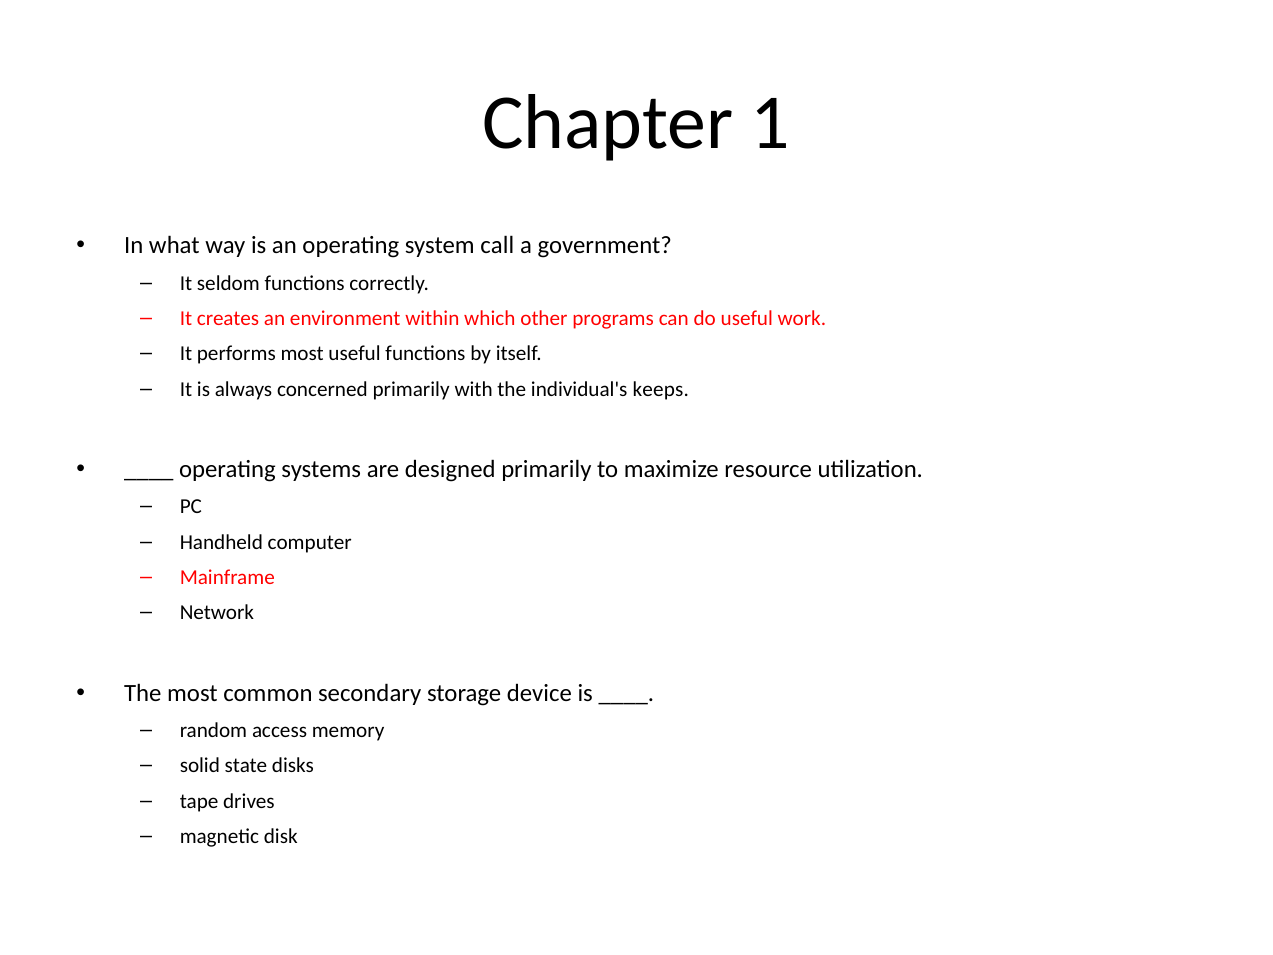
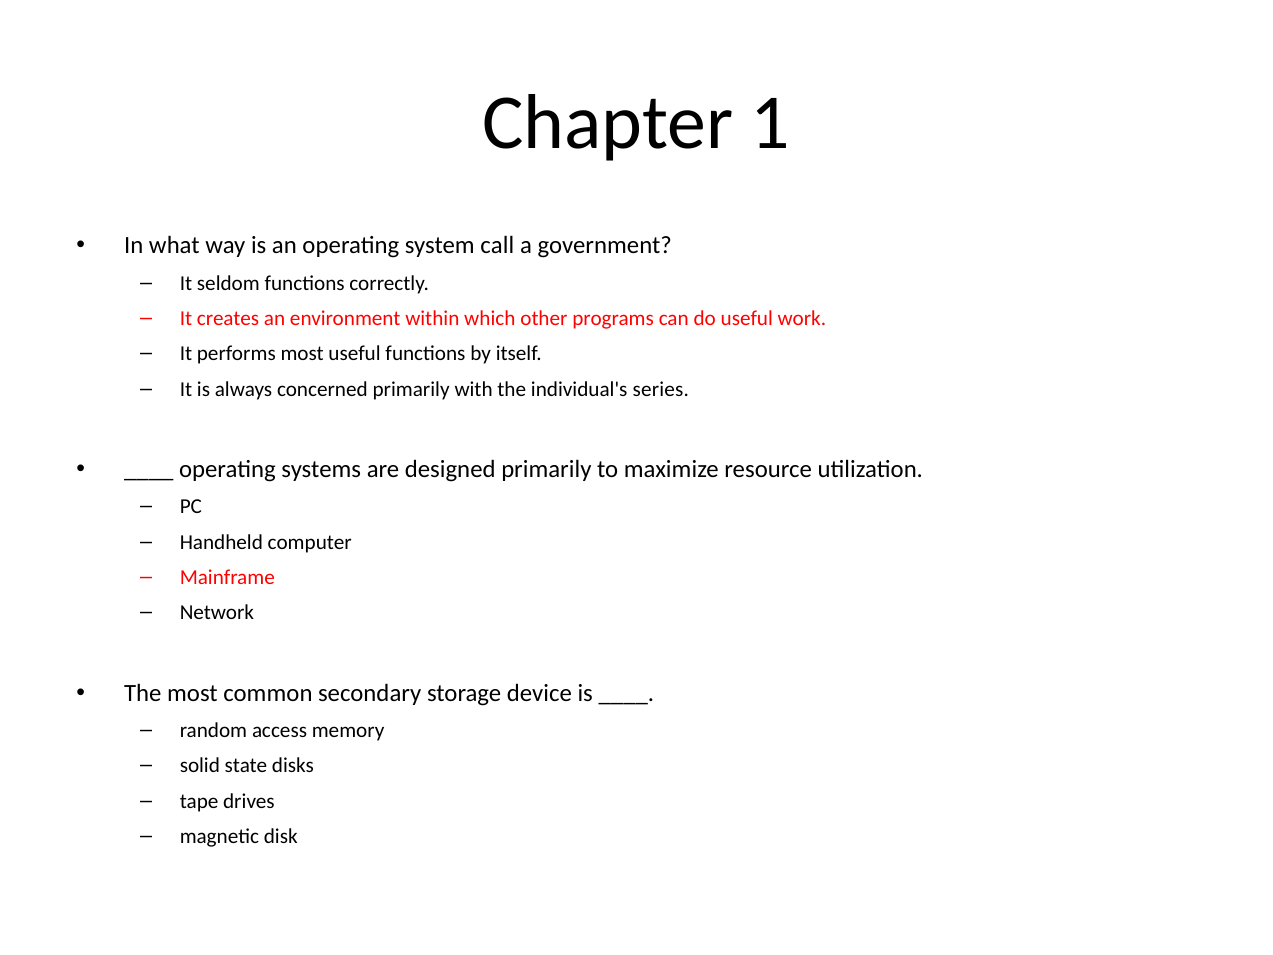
keeps: keeps -> series (661, 389)
